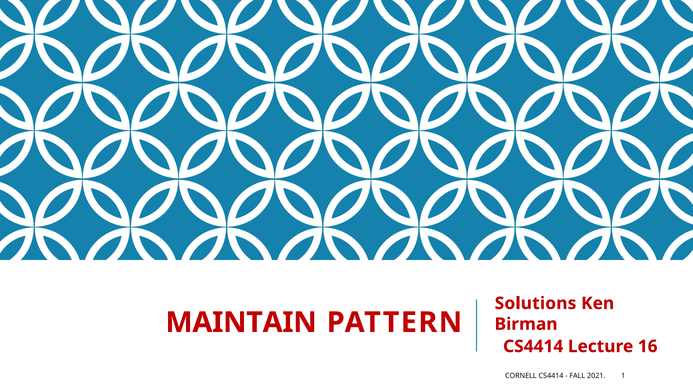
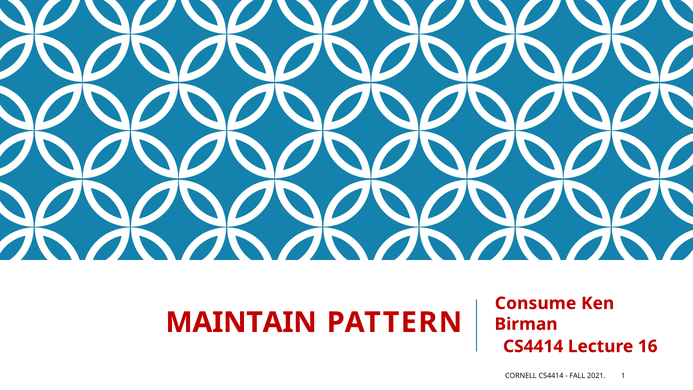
Solutions: Solutions -> Consume (536, 303)
